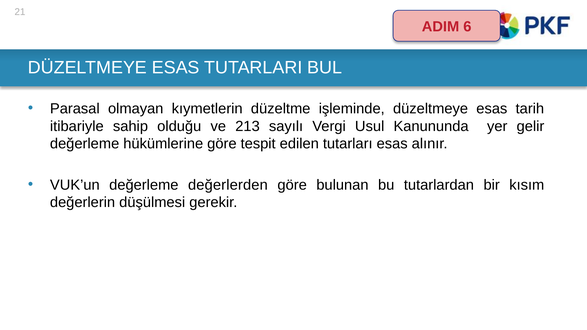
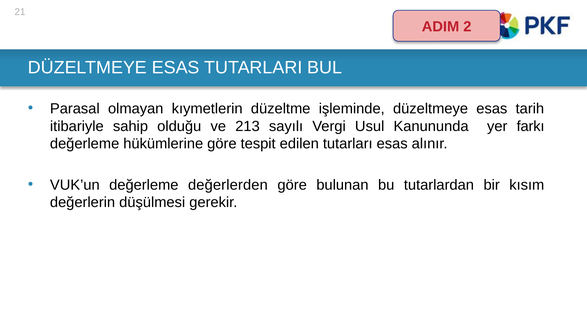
6: 6 -> 2 (467, 27)
gelir: gelir -> farkı (531, 126)
